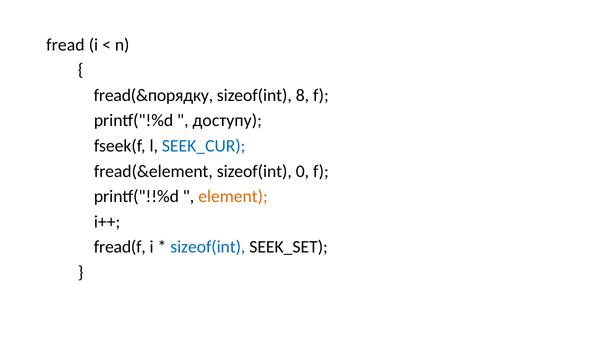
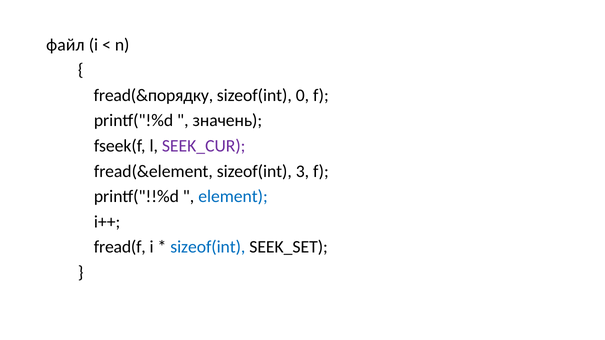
fread: fread -> файл (65, 45)
8: 8 -> 0 (302, 95)
доступу: доступу -> значень (227, 121)
SEEK_CUR colour: blue -> purple (204, 146)
0: 0 -> 3 (302, 171)
element colour: orange -> blue (233, 197)
